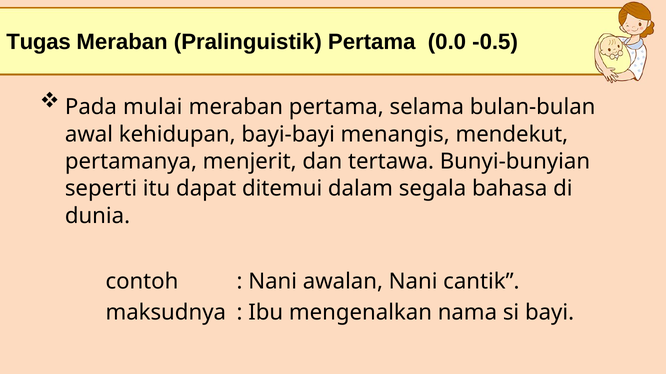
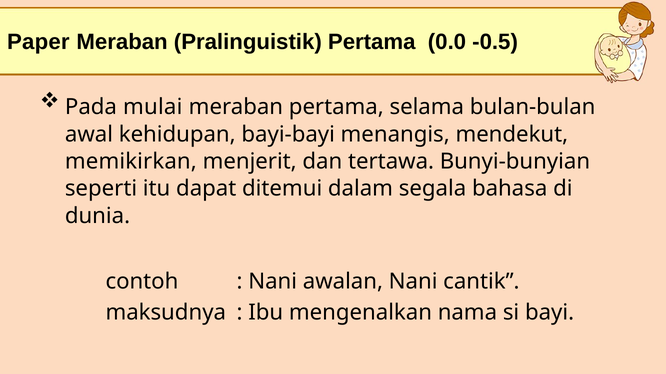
Tugas: Tugas -> Paper (38, 42)
pertamanya: pertamanya -> memikirkan (131, 162)
